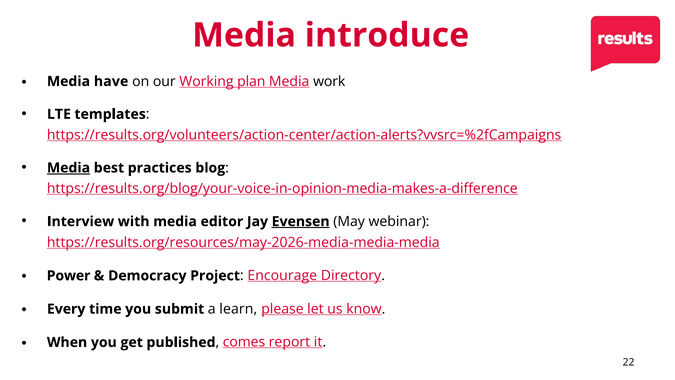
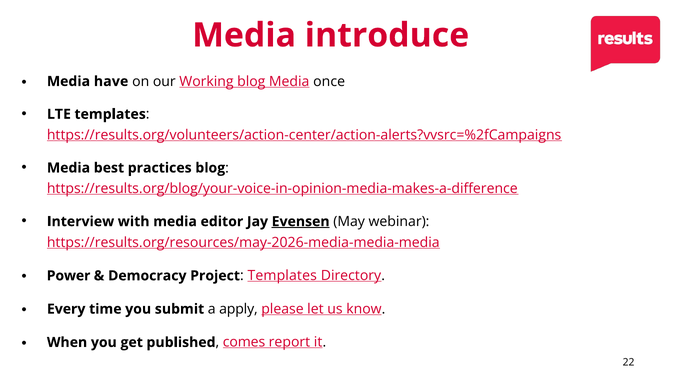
Working plan: plan -> blog (251, 81)
work: work -> once (329, 81)
Media underline: present -> none (69, 168)
Project Encourage: Encourage -> Templates (282, 275)
learn: learn -> apply (238, 309)
